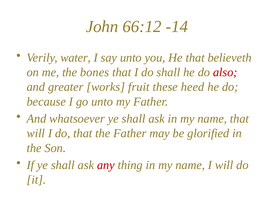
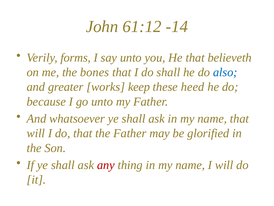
66:12: 66:12 -> 61:12 (142, 27)
water: water -> forms (76, 57)
also colour: red -> blue (225, 72)
fruit: fruit -> keep (139, 87)
